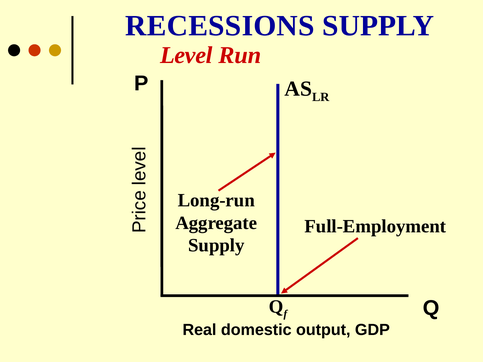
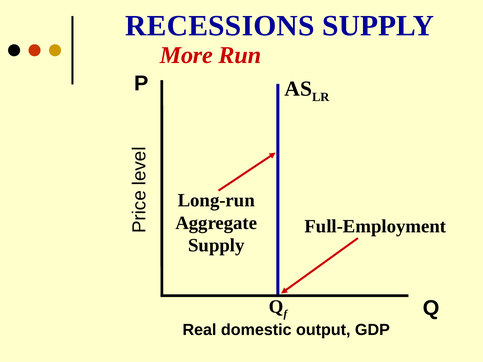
Level: Level -> More (186, 55)
